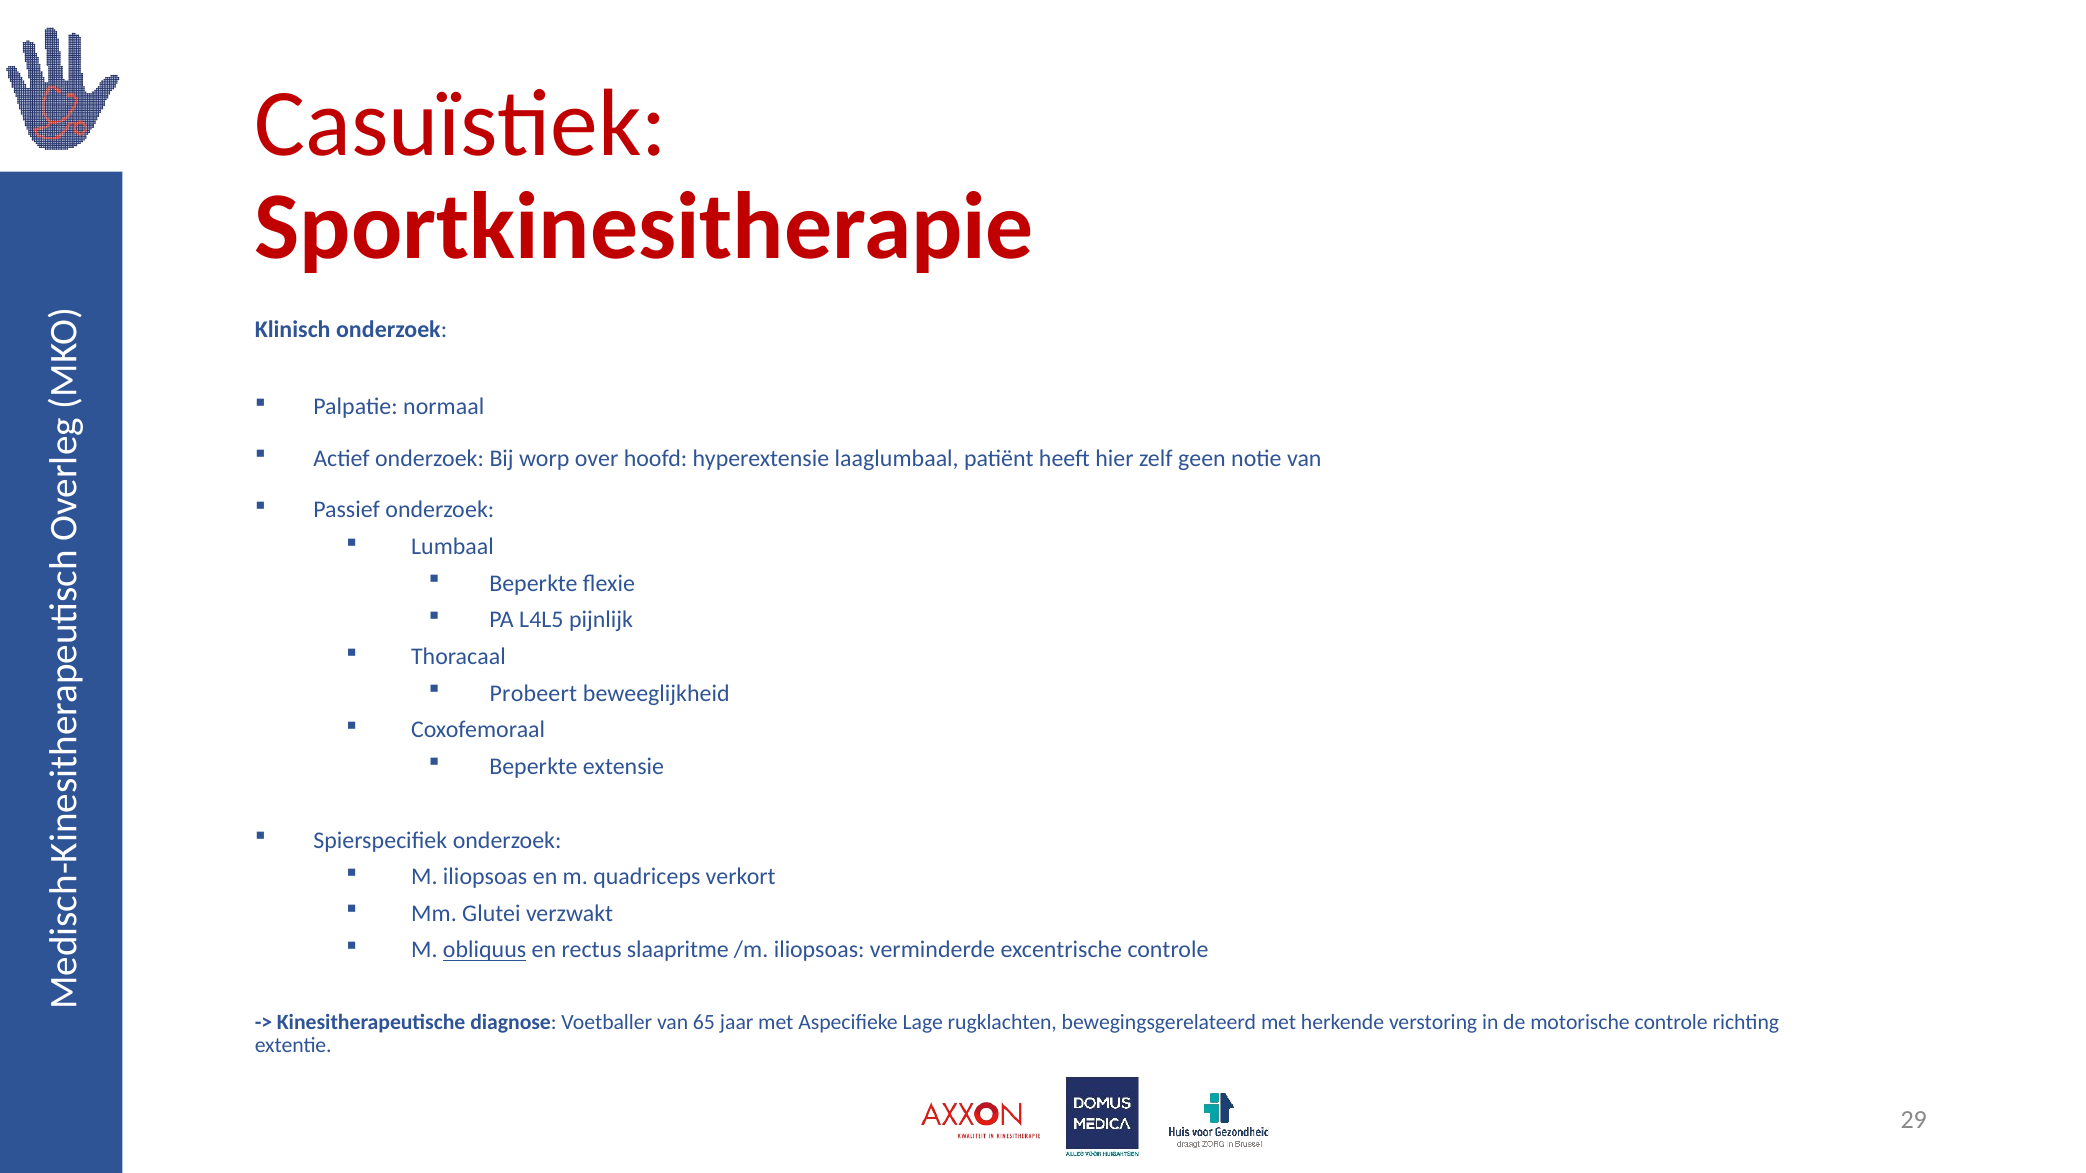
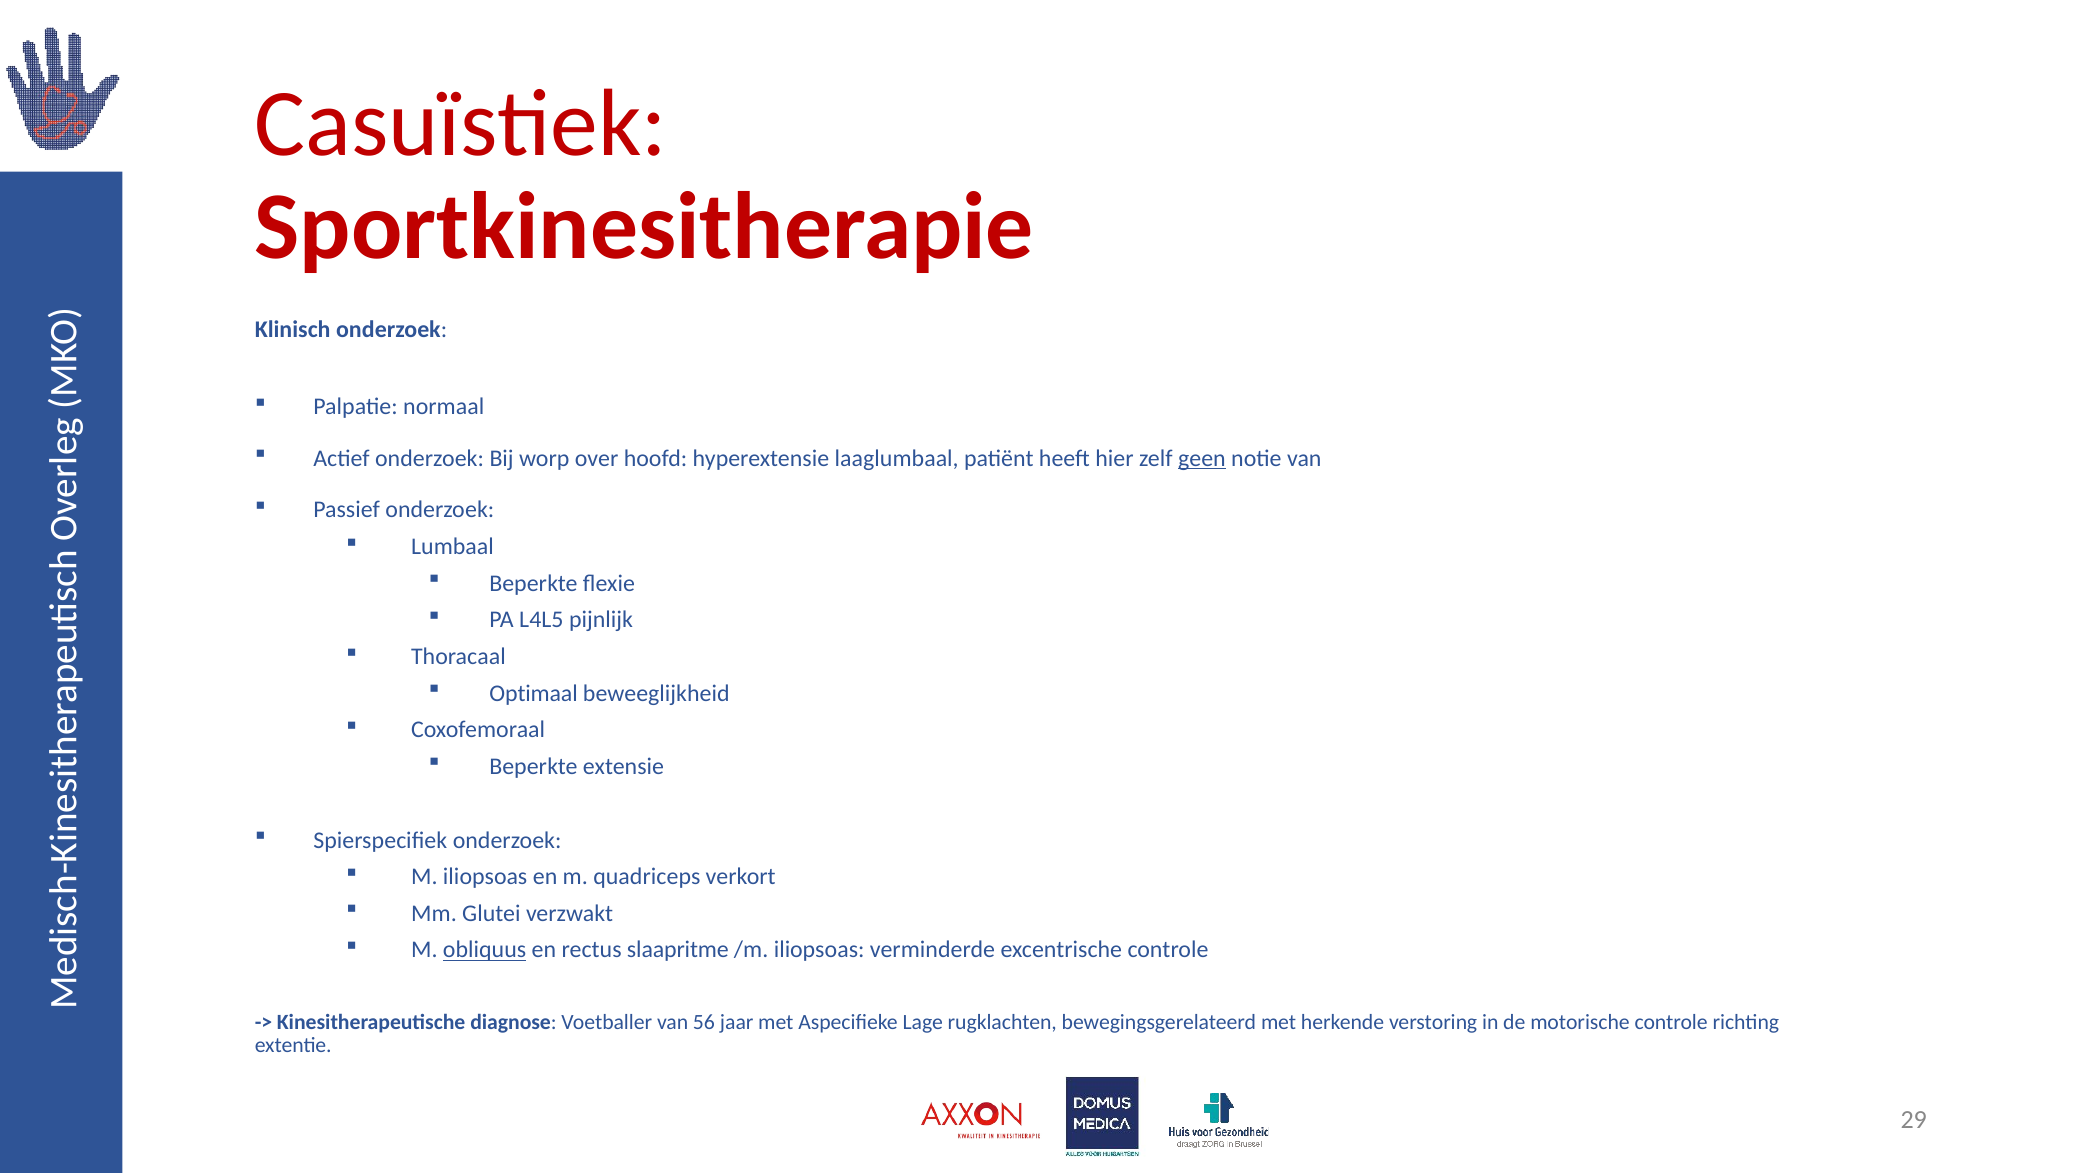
geen underline: none -> present (1202, 459)
Probeert: Probeert -> Optimaal (534, 693)
65: 65 -> 56 (704, 1022)
